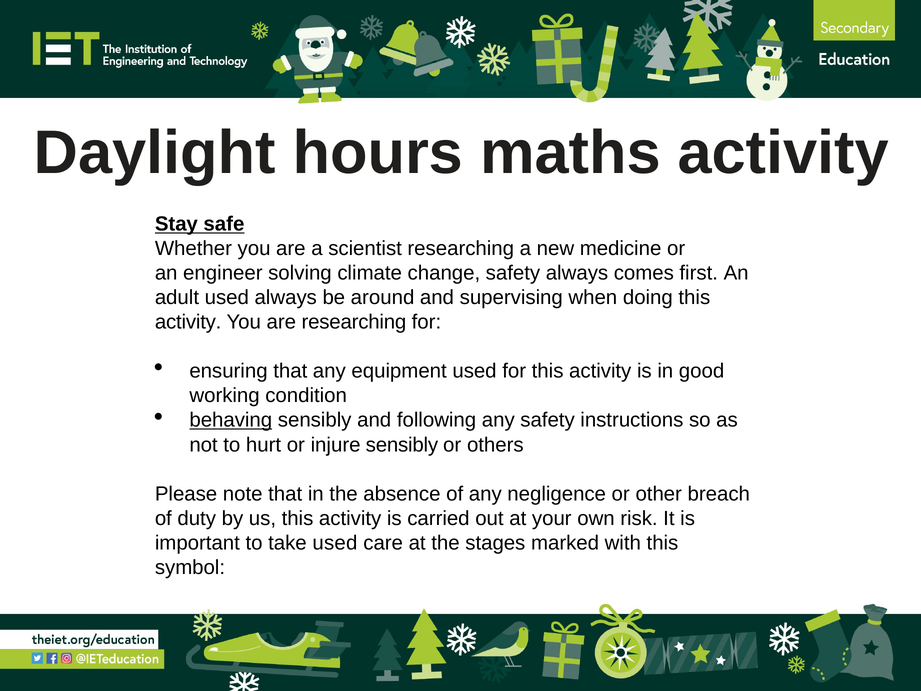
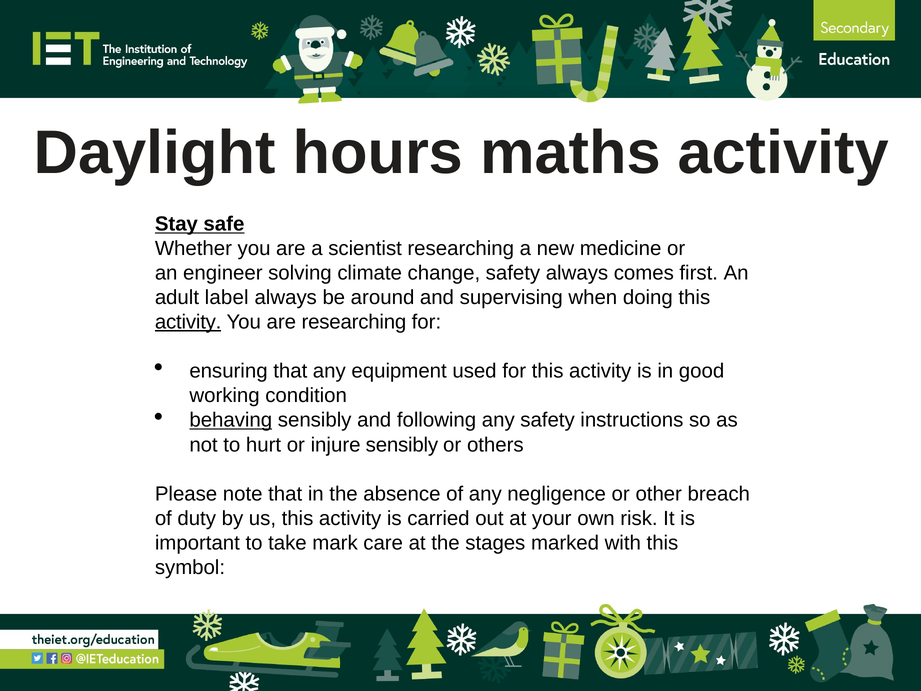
adult used: used -> label (227, 297)
activity underline: none -> present (188, 322)
take used: used -> mark (335, 543)
